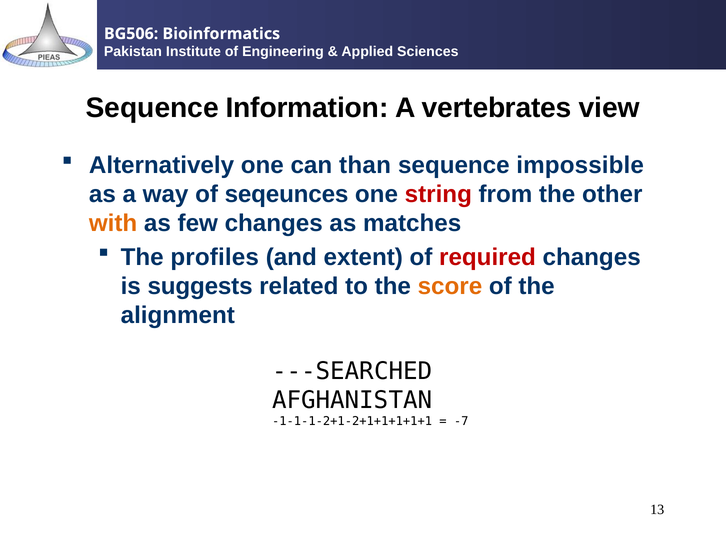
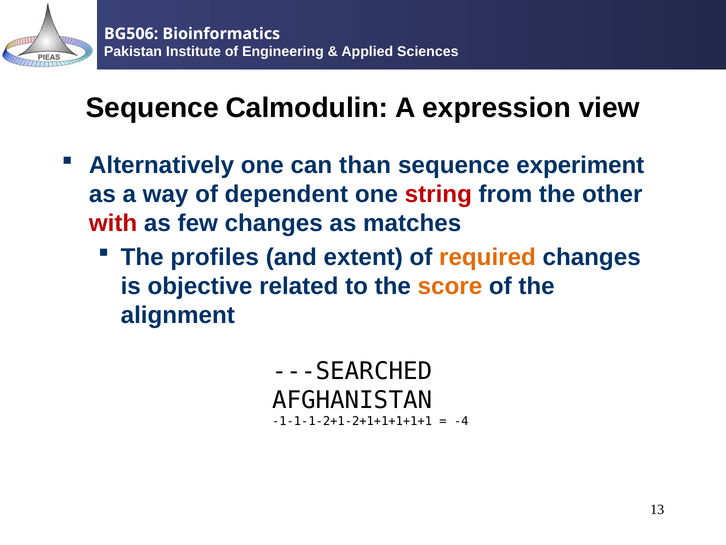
Information: Information -> Calmodulin (307, 108)
vertebrates: vertebrates -> expression (497, 108)
impossible: impossible -> experiment (580, 165)
seqeunces: seqeunces -> dependent (286, 194)
with colour: orange -> red (113, 223)
required colour: red -> orange (487, 257)
suggests: suggests -> objective (200, 286)
-7: -7 -> -4 (461, 421)
